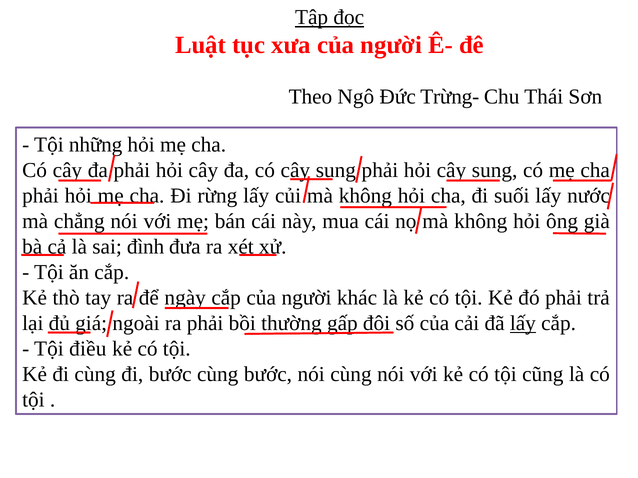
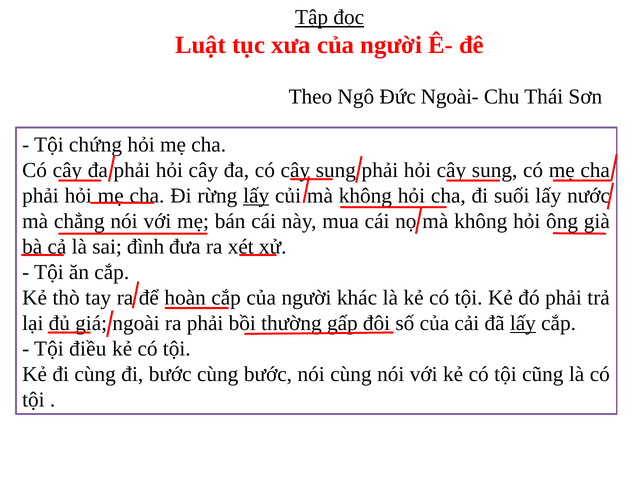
Trừng-: Trừng- -> Ngoài- (450, 97)
những: những -> chứng (96, 145)
lấy underline: none -> present (256, 196)
ngày: ngày -> hoàn (185, 298)
